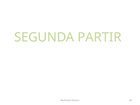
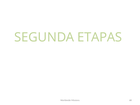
PARTIR: PARTIR -> ETAPAS (100, 37)
